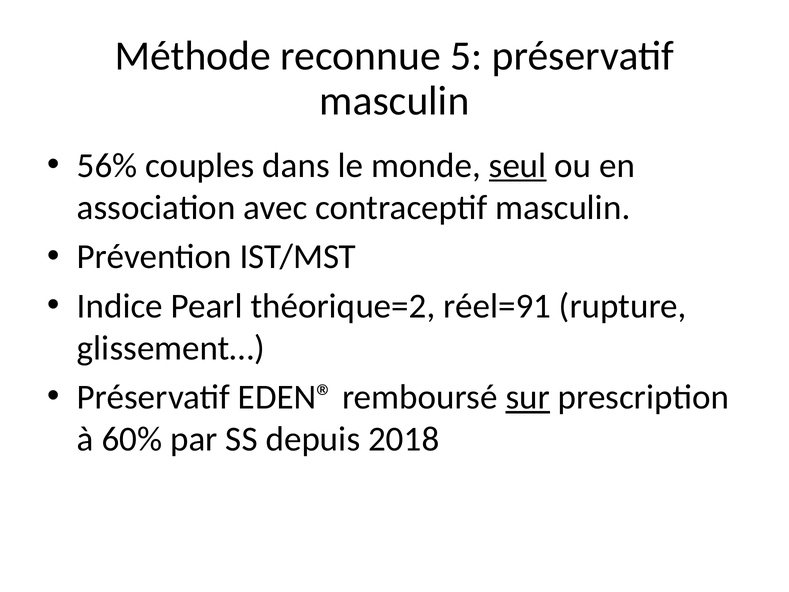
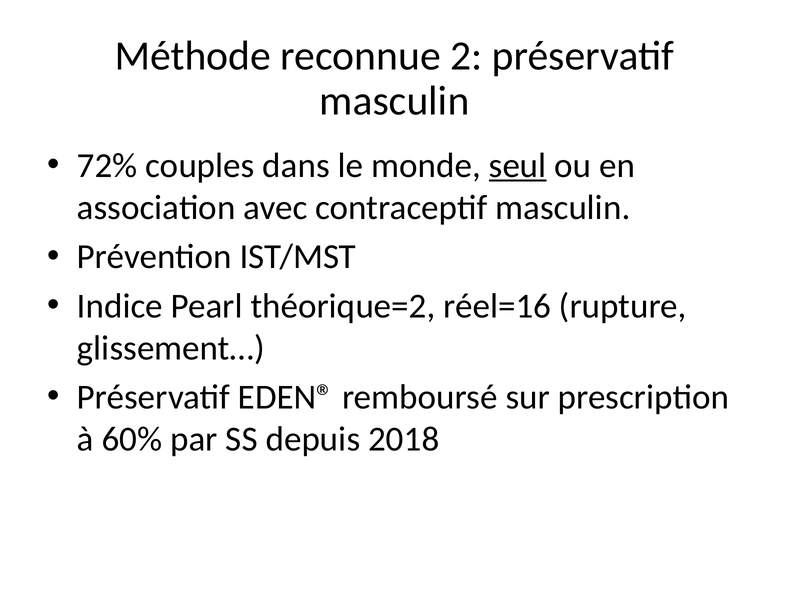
5: 5 -> 2 (466, 56)
56%: 56% -> 72% (107, 166)
réel=91: réel=91 -> réel=16 (497, 306)
sur underline: present -> none (528, 397)
